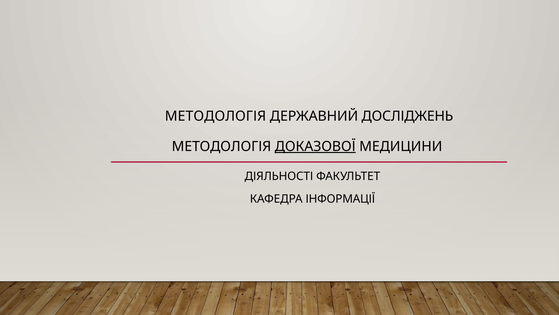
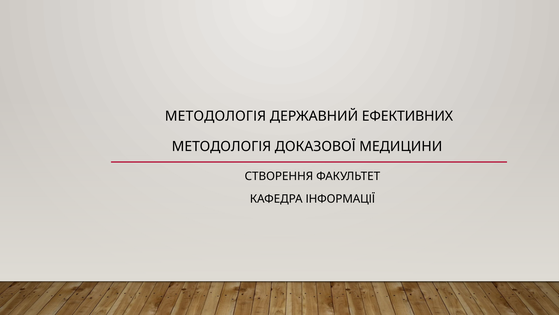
ДОСЛІДЖЕНЬ: ДОСЛІДЖЕНЬ -> ЕФЕКТИВНИХ (407, 116)
ДОКАЗОВОЇ underline: present -> none (315, 146)
ДІЯЛЬНОСТІ: ДІЯЛЬНОСТІ -> СТВОРЕННЯ (279, 176)
